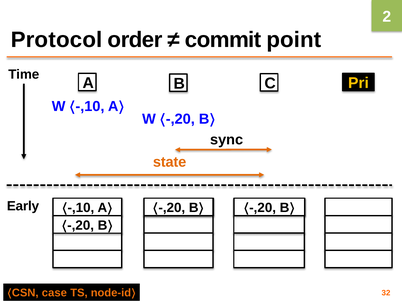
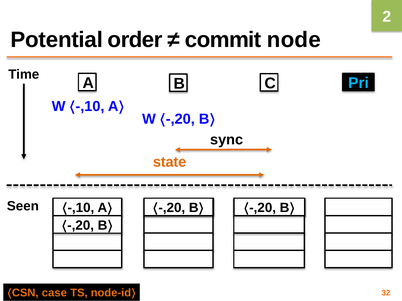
Protocol: Protocol -> Potential (57, 40)
point: point -> node (294, 40)
Pri colour: yellow -> light blue (358, 83)
Early: Early -> Seen (23, 207)
